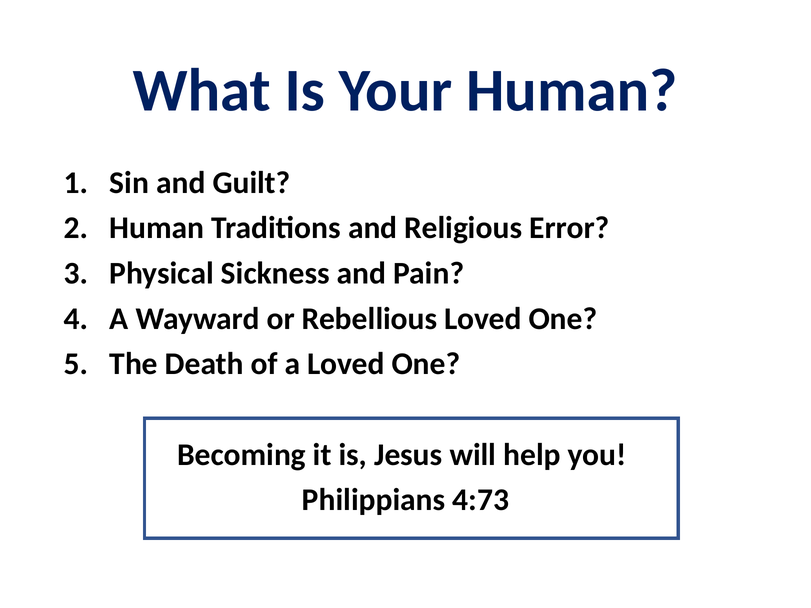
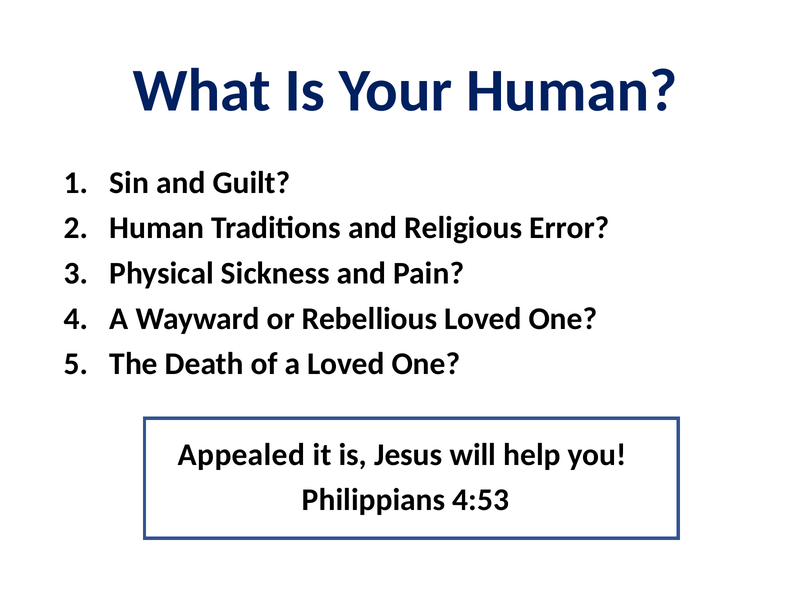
Becoming: Becoming -> Appealed (241, 455)
4:73: 4:73 -> 4:53 (481, 500)
